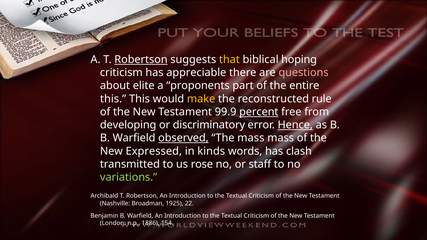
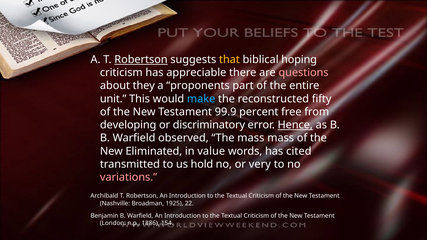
elite: elite -> they (144, 86)
this: this -> unit (113, 99)
make colour: yellow -> light blue (201, 99)
rule: rule -> fifty (322, 99)
percent underline: present -> none (259, 112)
observed underline: present -> none (183, 138)
Expressed: Expressed -> Eliminated (154, 151)
kinds: kinds -> value (211, 151)
clash: clash -> cited (299, 151)
rose: rose -> hold (202, 164)
staff: staff -> very (260, 164)
variations colour: light green -> pink (129, 177)
